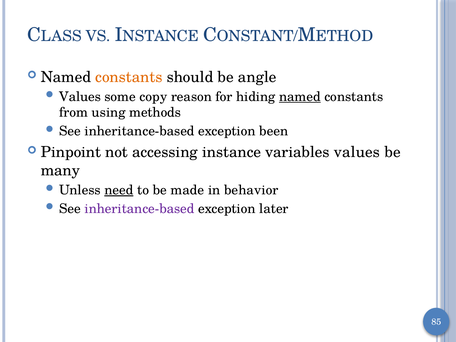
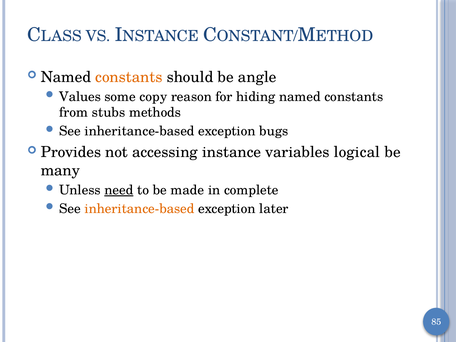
named underline: present -> none (300, 97)
using: using -> stubs (109, 113)
been: been -> bugs (274, 131)
Pinpoint: Pinpoint -> Provides (71, 152)
variables values: values -> logical (357, 152)
behavior: behavior -> complete (251, 190)
inheritance-based colour: purple -> orange (140, 209)
